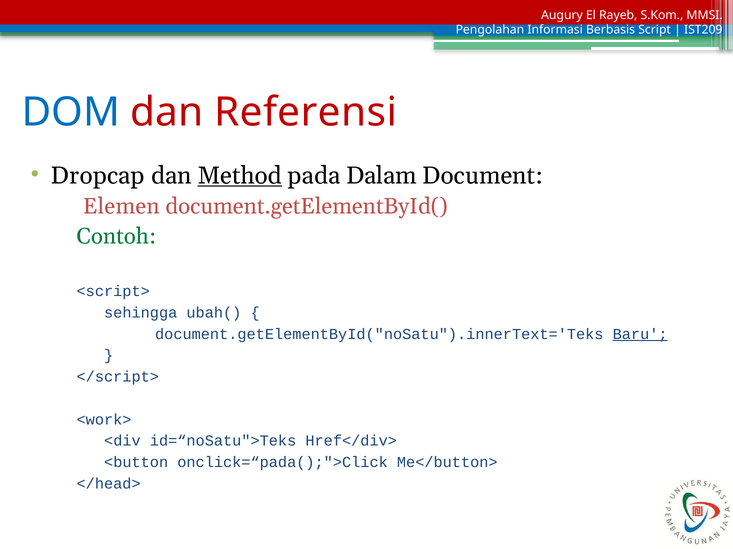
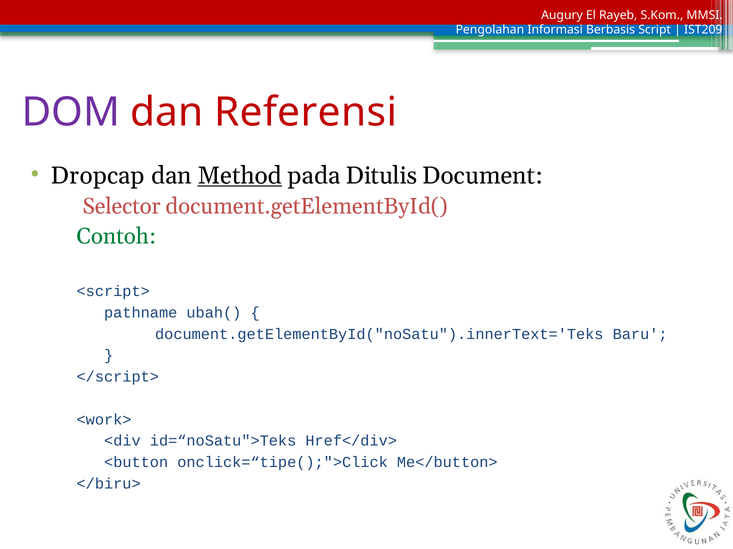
DOM colour: blue -> purple (71, 113)
Dalam: Dalam -> Ditulis (382, 176)
Elemen: Elemen -> Selector (122, 207)
sehingga: sehingga -> pathname (141, 313)
Baru underline: present -> none (640, 335)
onclick=“pada();">Click: onclick=“pada();">Click -> onclick=“tipe();">Click (283, 463)
</head>: </head> -> </biru> (109, 484)
